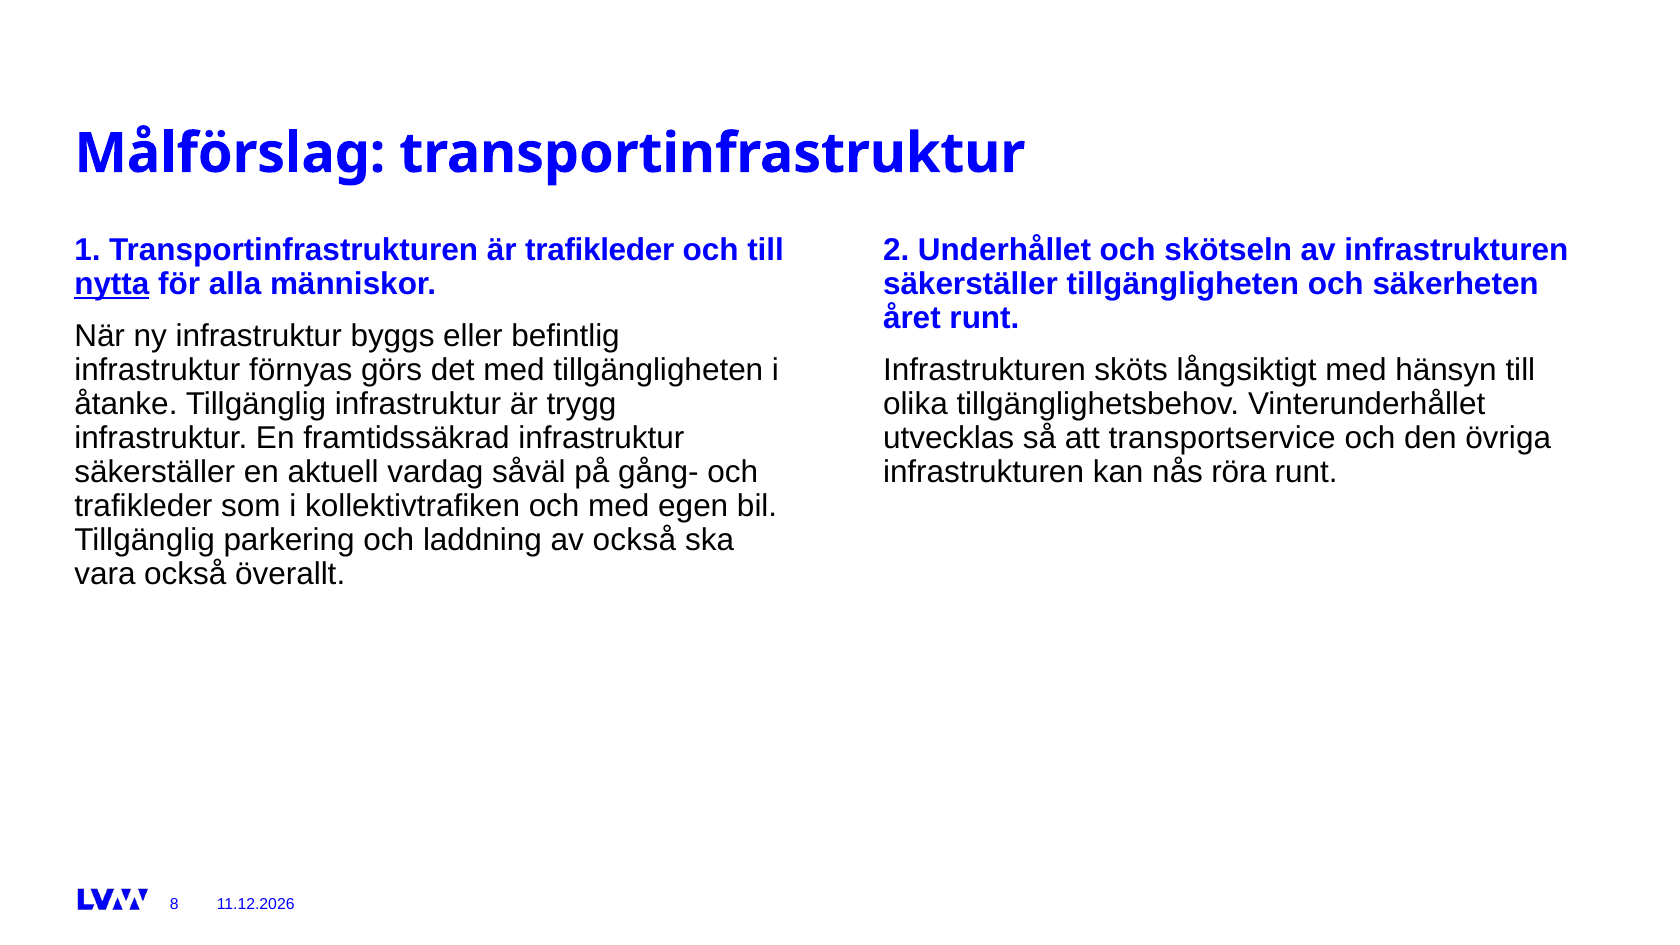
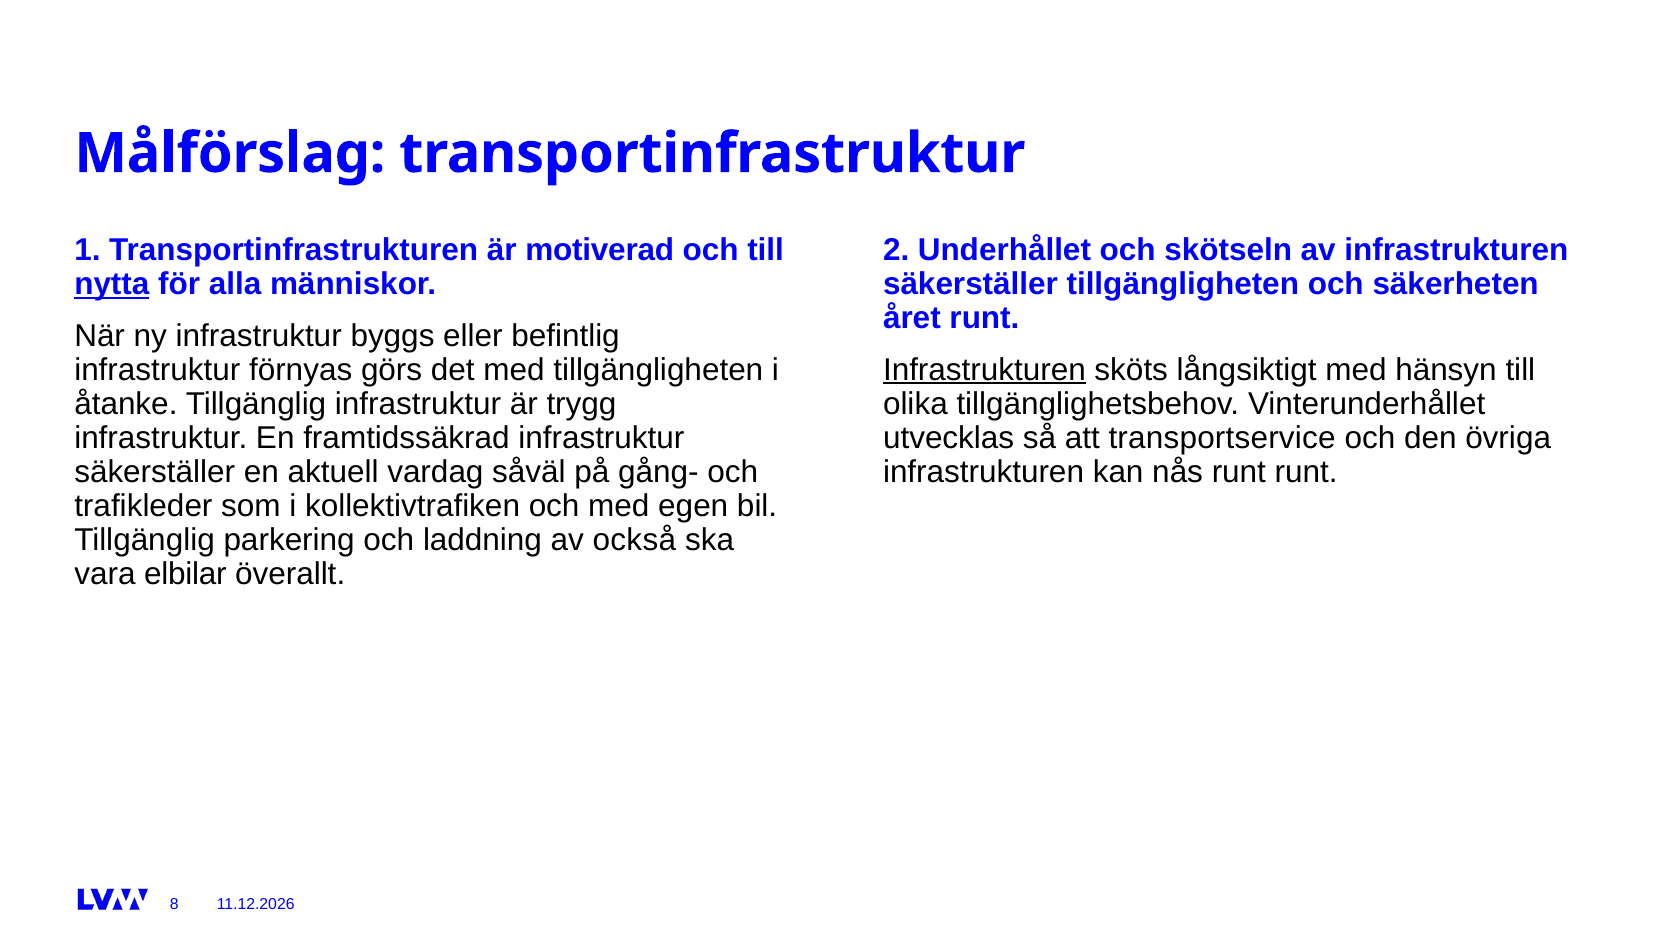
är trafikleder: trafikleder -> motiverad (600, 250)
Infrastrukturen underline: none -> present (984, 370)
nås röra: röra -> runt (1239, 472)
vara också: också -> elbilar (185, 574)
